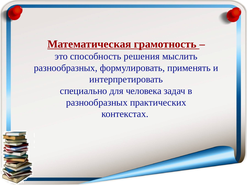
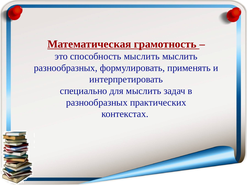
способность решения: решения -> мыслить (142, 56)
для человека: человека -> мыслить (144, 91)
